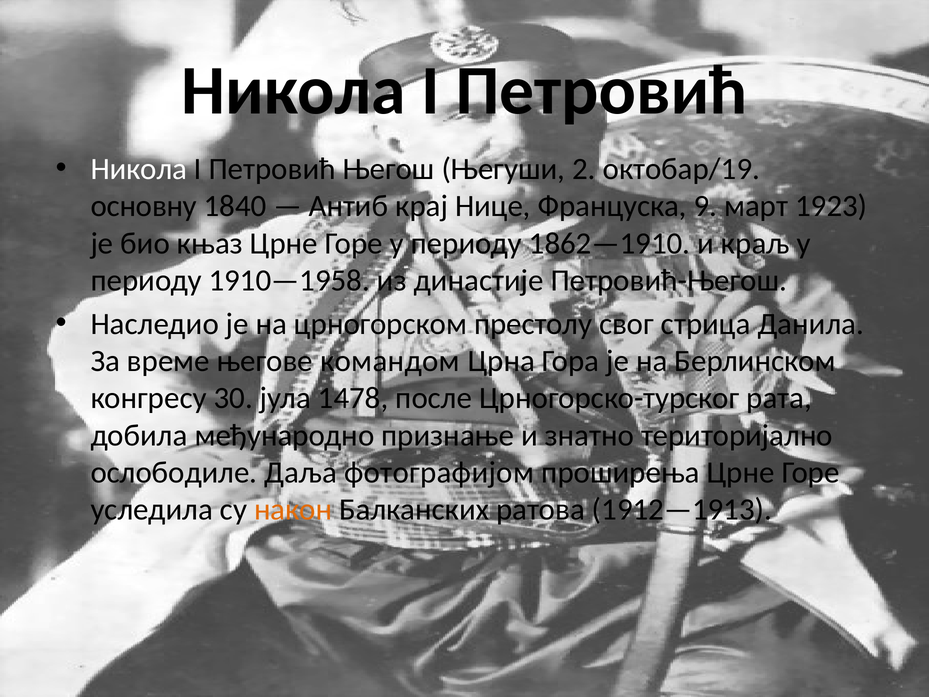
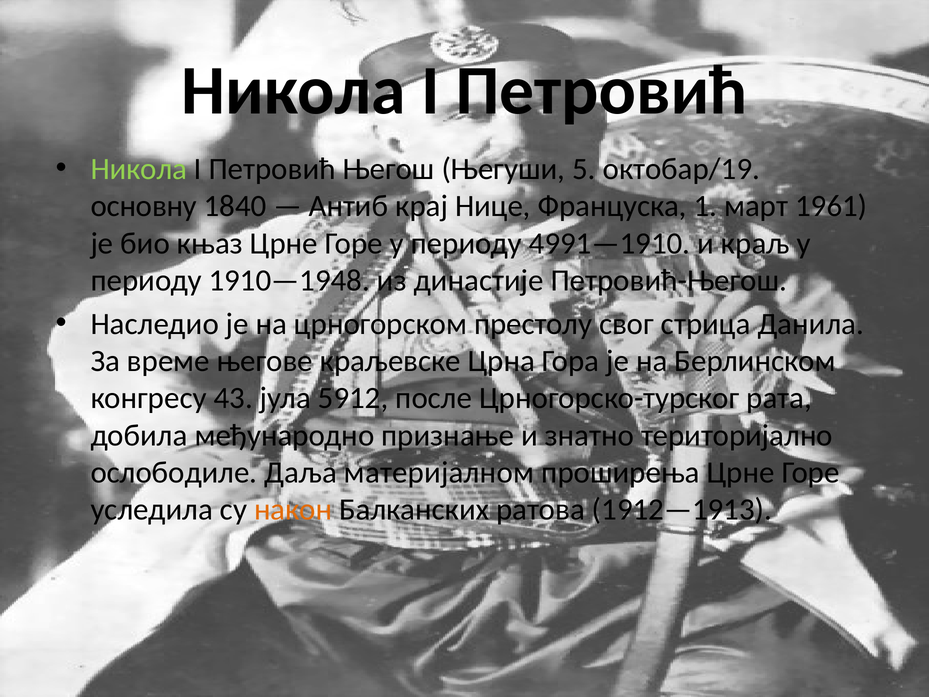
Никола colour: white -> light green (139, 169)
2: 2 -> 5 (584, 169)
9: 9 -> 1 (705, 206)
1923: 1923 -> 1961 (831, 206)
1862—1910: 1862—1910 -> 4991—1910 (610, 243)
1910—1958: 1910—1958 -> 1910—1948 (289, 280)
командом: командом -> краљевске (390, 361)
30: 30 -> 43 (233, 398)
1478: 1478 -> 5912 (353, 398)
фотографијом: фотографијом -> материјалном (439, 472)
